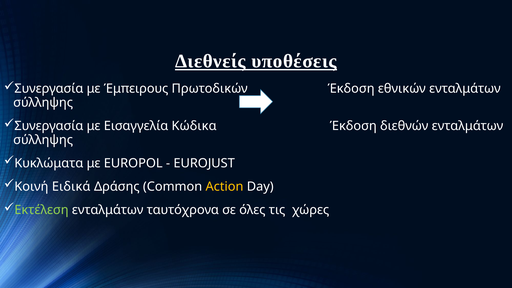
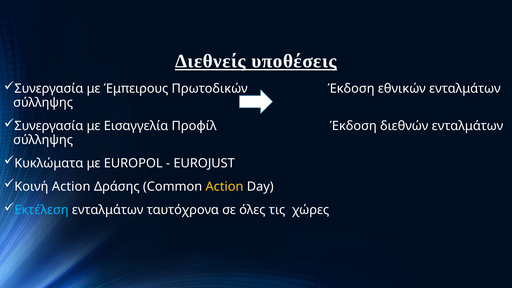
Κώδικα: Κώδικα -> Προφίλ (194, 126)
Κοινή Ειδικά: Ειδικά -> Action (71, 187)
Εκτέλεση colour: light green -> light blue (41, 210)
